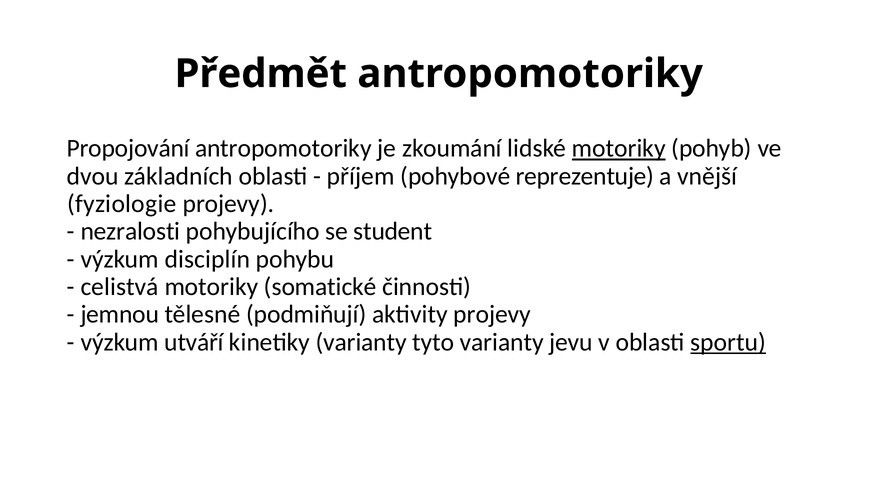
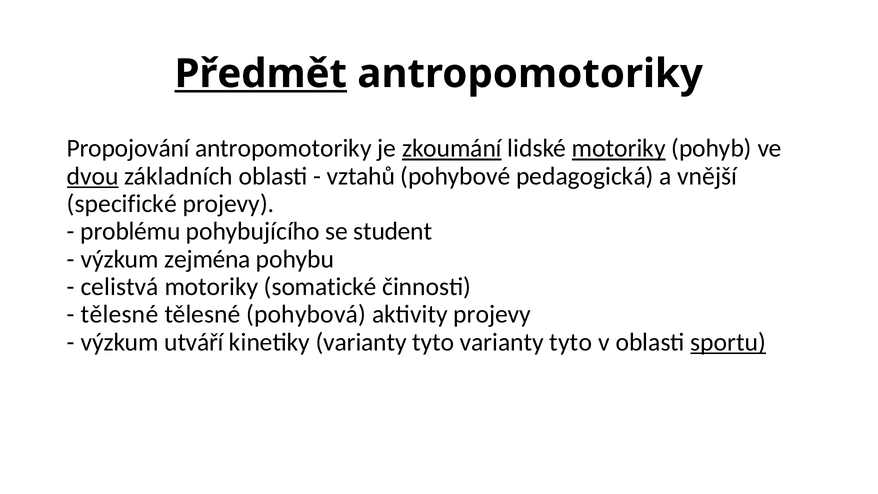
Předmět underline: none -> present (261, 74)
zkoumání underline: none -> present (452, 148)
dvou underline: none -> present (93, 176)
příjem: příjem -> vztahů (361, 176)
reprezentuje: reprezentuje -> pedagogická (585, 176)
fyziologie: fyziologie -> specifické (122, 204)
nezralosti: nezralosti -> problému (130, 231)
disciplín: disciplín -> zejména (207, 259)
jemnou: jemnou -> tělesné (120, 314)
podmiňují: podmiňují -> pohybová (306, 314)
tyto varianty jevu: jevu -> tyto (571, 342)
